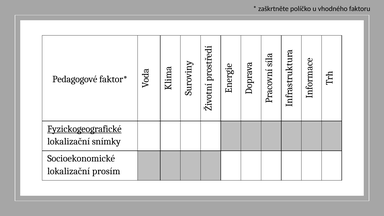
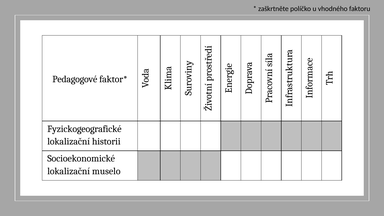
Fyzickogeografické underline: present -> none (84, 129)
snímky: snímky -> historii (106, 142)
prosím: prosím -> muselo (106, 171)
